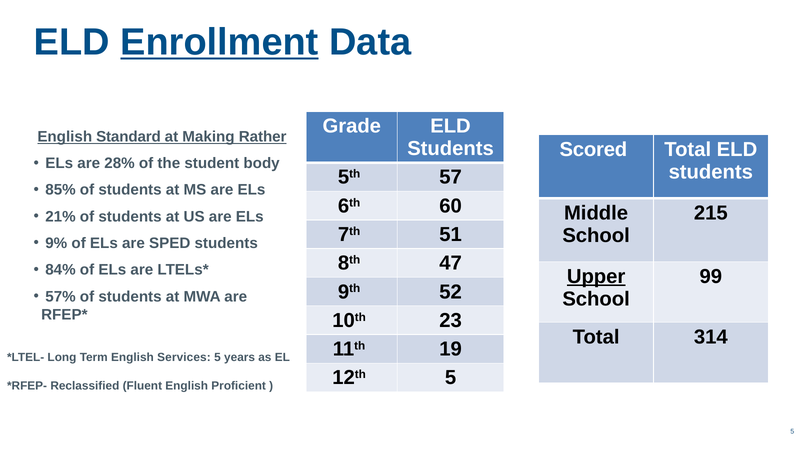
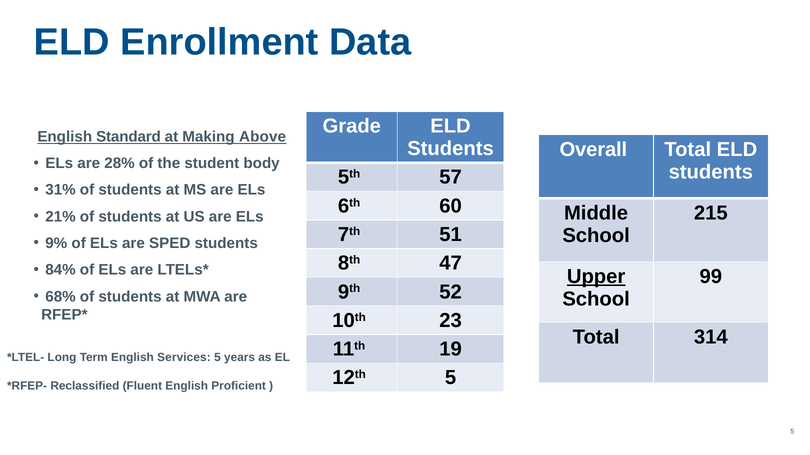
Enrollment underline: present -> none (219, 42)
Rather: Rather -> Above (263, 137)
Scored: Scored -> Overall (593, 150)
85%: 85% -> 31% (61, 190)
57%: 57% -> 68% (61, 297)
